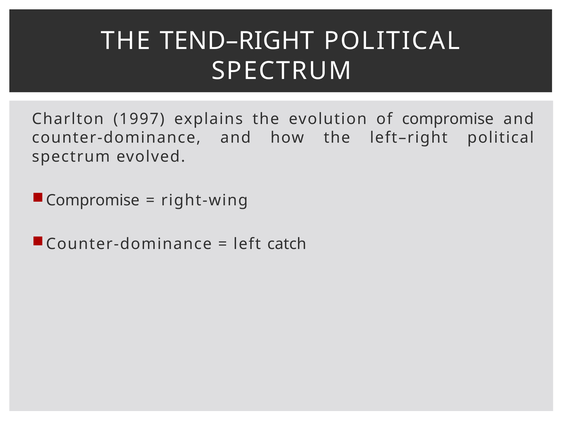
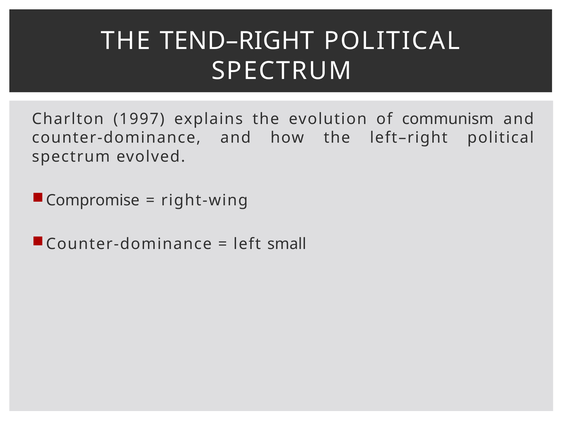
of compromise: compromise -> communism (448, 119)
catch: catch -> small (287, 244)
